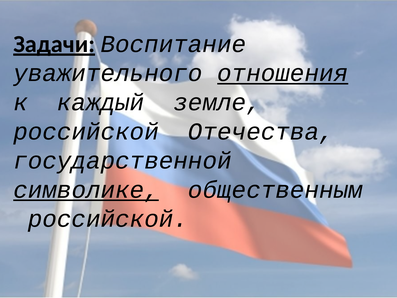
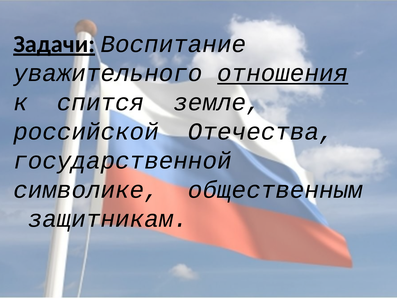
каждый: каждый -> спится (101, 102)
символике underline: present -> none (86, 190)
российской: российской -> защитникам (108, 219)
